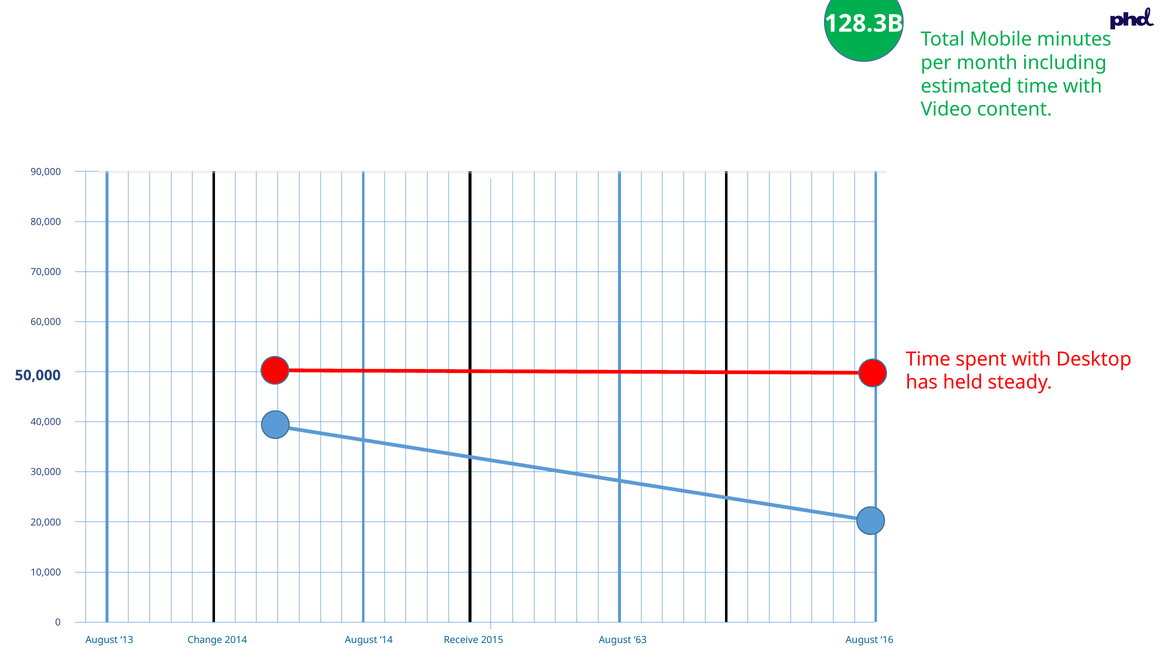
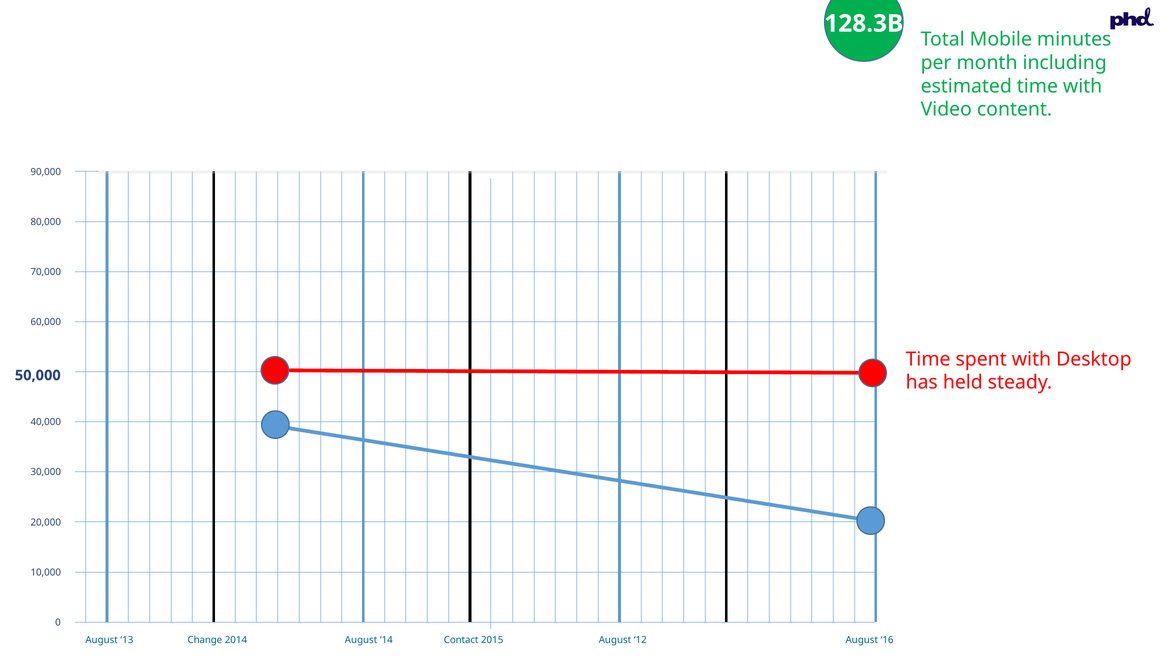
Receive: Receive -> Contact (461, 640)
63: 63 -> 12 (640, 640)
